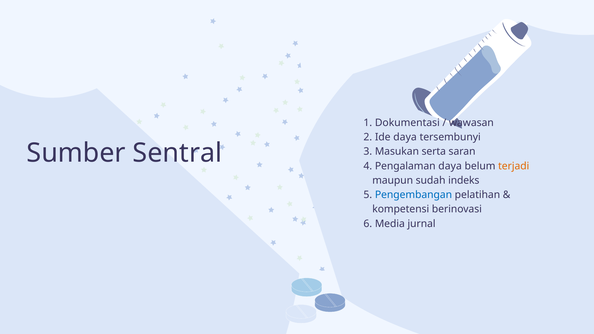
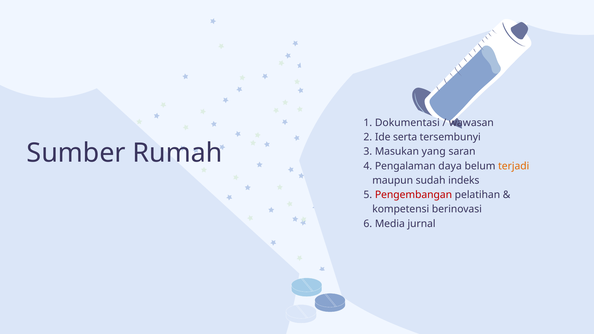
Ide daya: daya -> serta (405, 137)
Sentral: Sentral -> Rumah (177, 153)
serta: serta -> yang (434, 152)
Pengembangan colour: blue -> red (413, 195)
